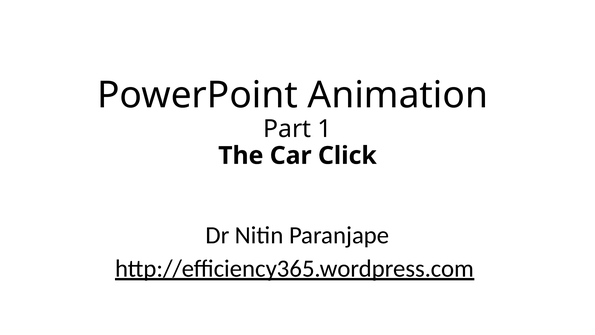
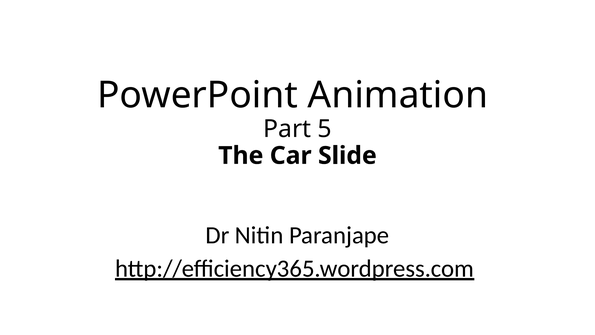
1: 1 -> 5 (325, 129)
Click: Click -> Slide (347, 156)
